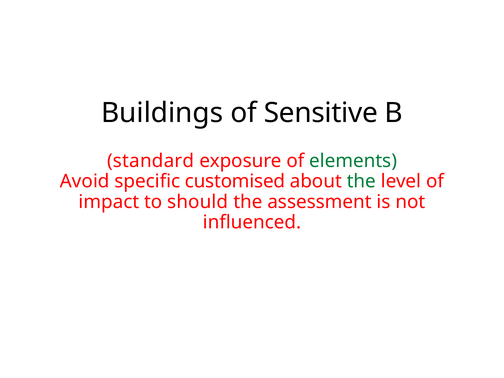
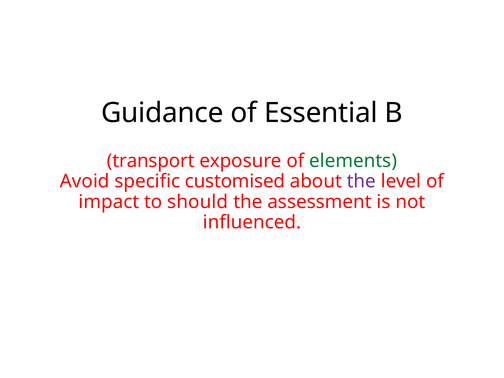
Buildings: Buildings -> Guidance (162, 113)
Sensitive: Sensitive -> Essential (321, 113)
standard: standard -> transport (151, 161)
the colour: green -> purple (361, 181)
